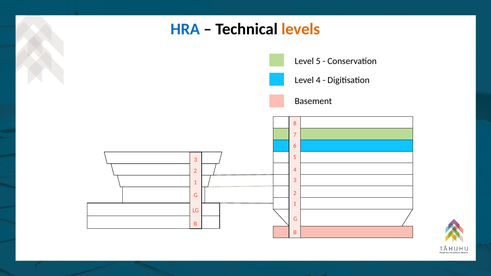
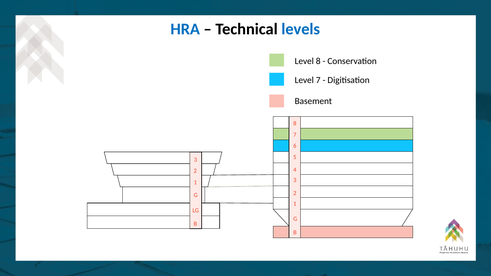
levels colour: orange -> blue (301, 29)
Level 5: 5 -> 8 (318, 61)
Level 4: 4 -> 7 (318, 80)
